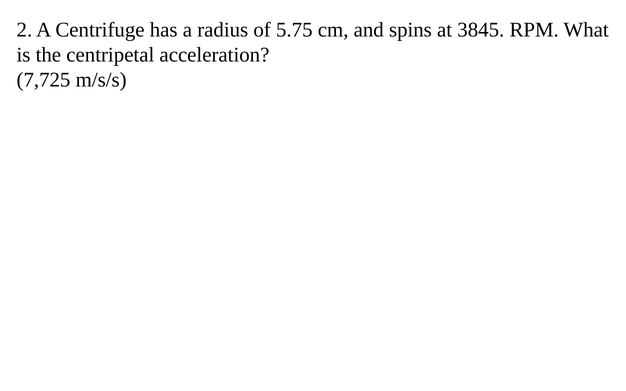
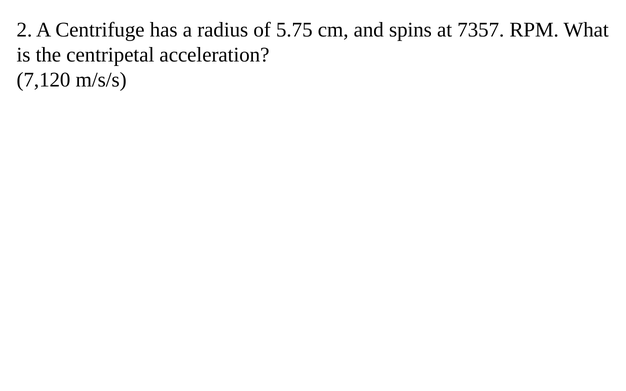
3845: 3845 -> 7357 (481, 30)
7,725: 7,725 -> 7,120 (44, 80)
